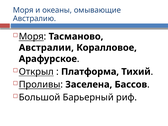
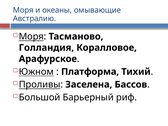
Австралии: Австралии -> Голландия (46, 48)
Открыл: Открыл -> Южном (36, 72)
